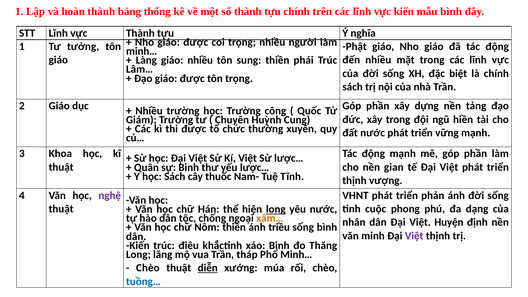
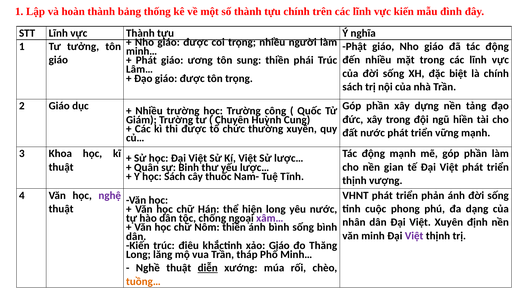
mẫu bình: bình -> đình (451, 12)
Làng: Làng -> Phát (146, 60)
giáo nhiều: nhiều -> ương (200, 60)
long underline: present -> none (276, 209)
xâm… colour: orange -> purple (270, 218)
Việt Huyện: Huyện -> Xuyên (449, 222)
ánh triều: triều -> bình (279, 227)
xảo Binh: Binh -> Giáo (279, 245)
Chèo: Chèo -> Nghề (148, 268)
tuồng… colour: blue -> orange (143, 281)
